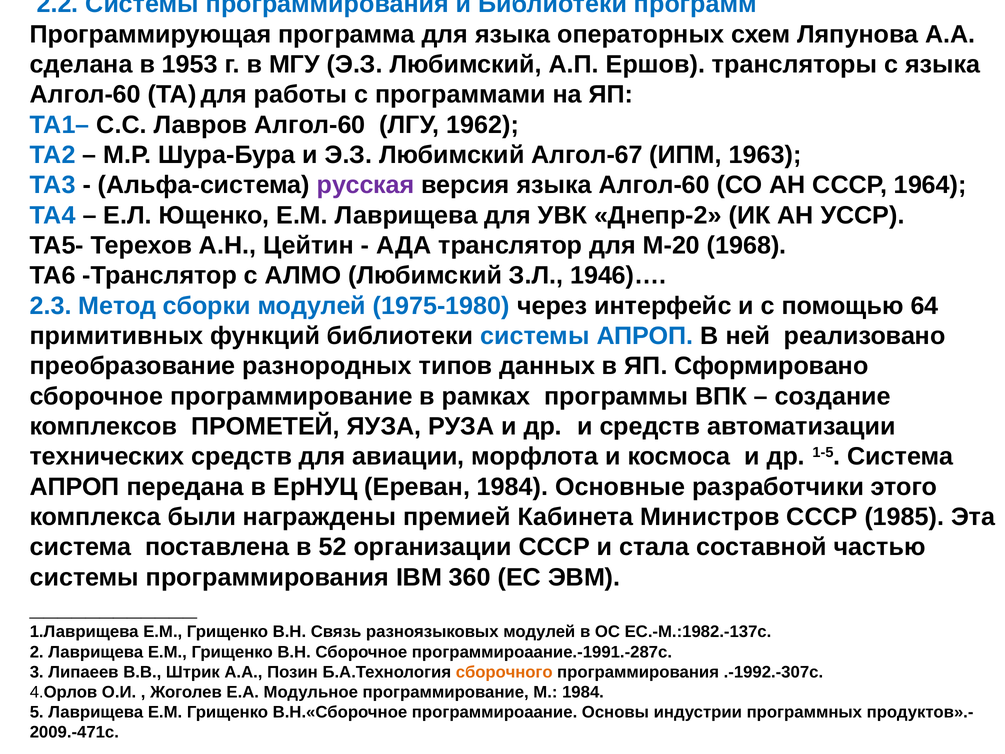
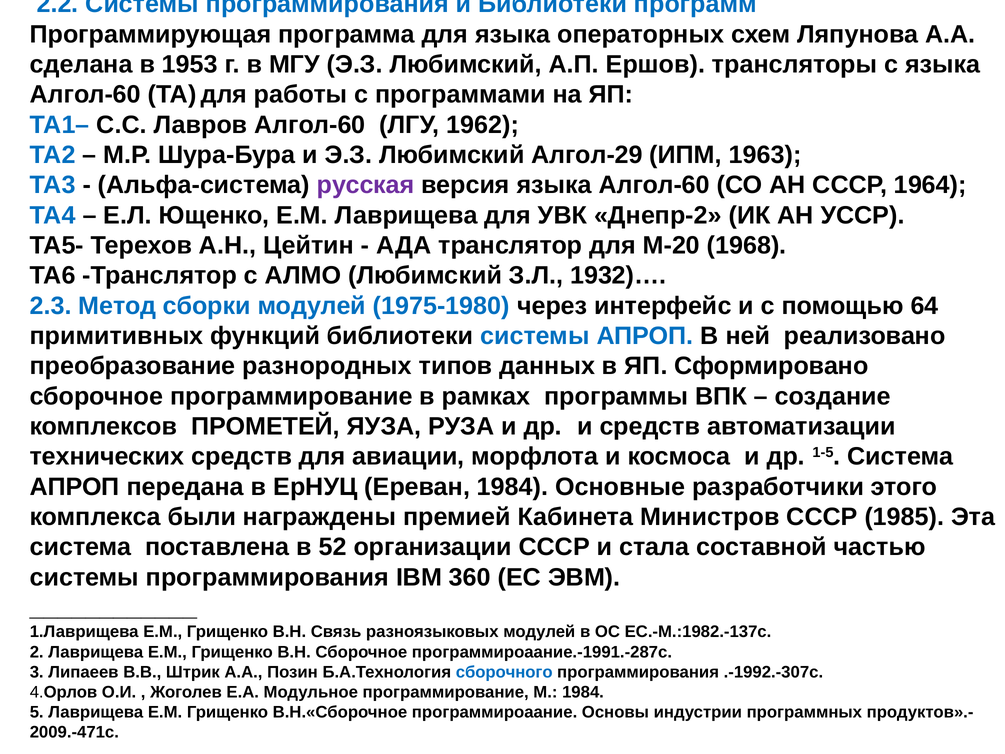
Алгол-67: Алгол-67 -> Алгол-29 (587, 155)
1946)…: 1946)… -> 1932)… (618, 276)
сборочного colour: orange -> blue (504, 672)
